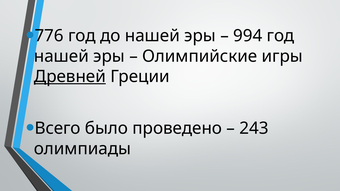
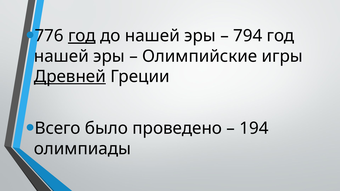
год underline: none -> present (82, 36)
994: 994 -> 794 (248, 36)
243: 243 -> 194 (254, 129)
